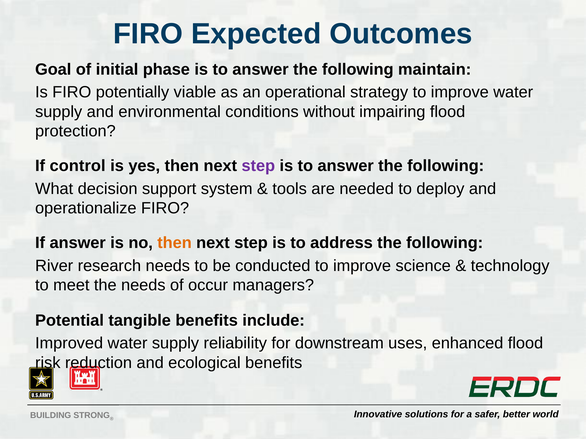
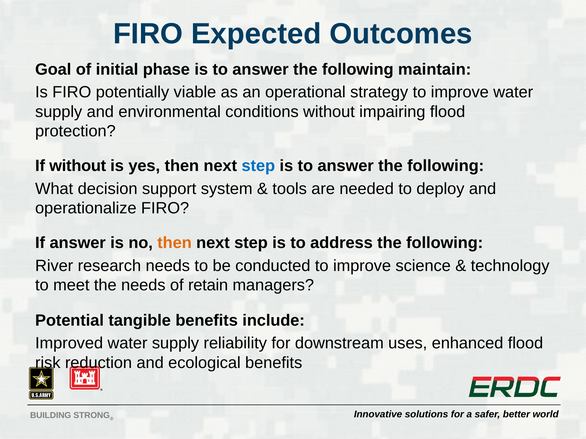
If control: control -> without (78, 166)
step colour: purple -> blue (258, 166)
occur: occur -> retain (208, 286)
